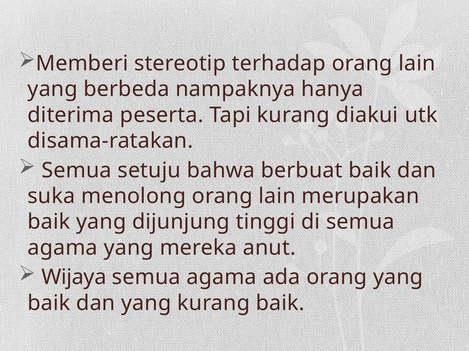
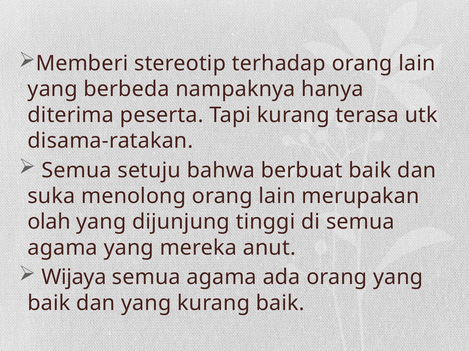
diakui: diakui -> terasa (367, 115)
baik: baik -> olah (49, 222)
